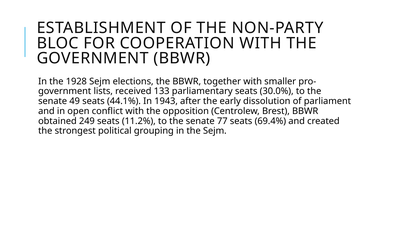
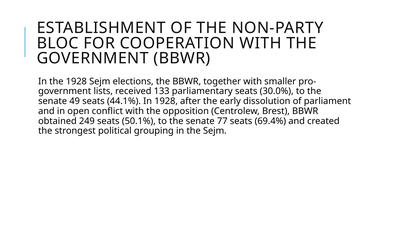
In 1943: 1943 -> 1928 (166, 101)
11.2%: 11.2% -> 50.1% (139, 121)
